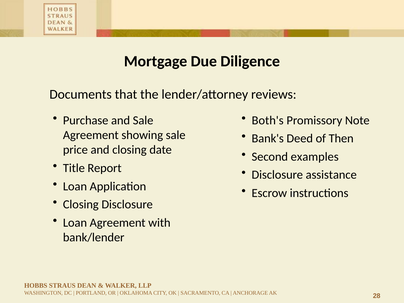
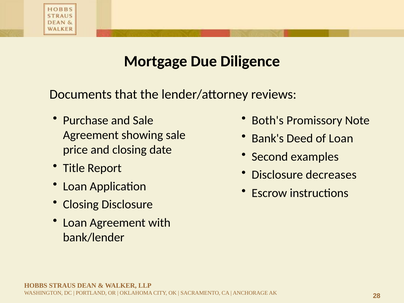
of Then: Then -> Loan (341, 138)
assistance: assistance -> decreases (331, 175)
